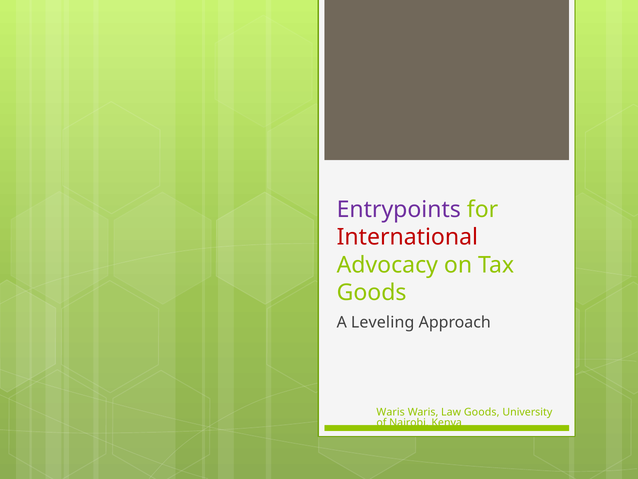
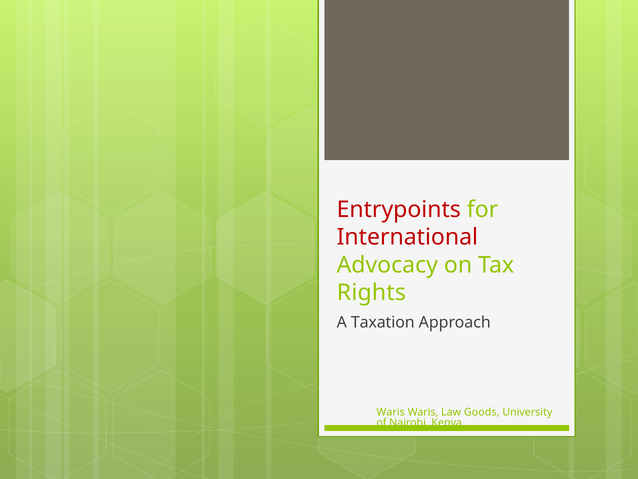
Entrypoints colour: purple -> red (399, 209)
Goods: Goods -> Rights (371, 292)
Leveling: Leveling -> Taxation (383, 322)
